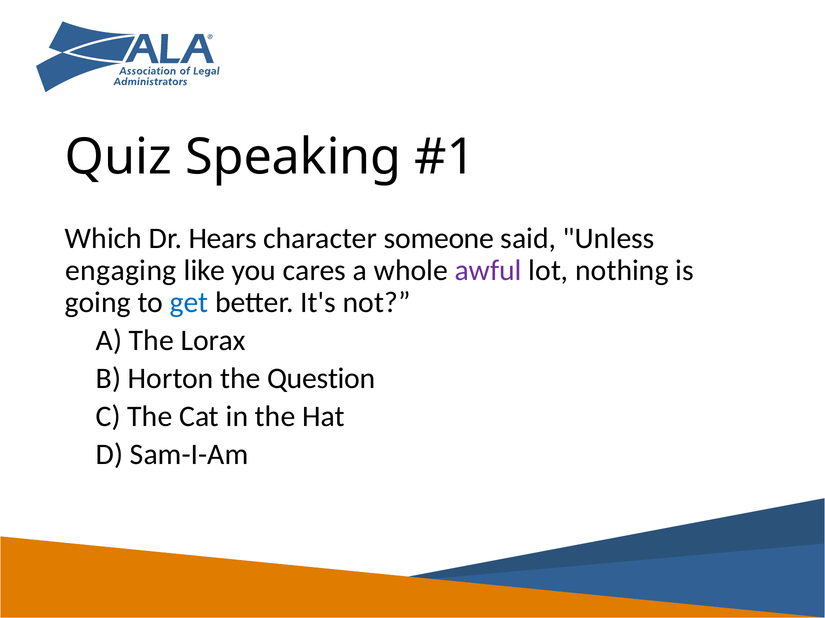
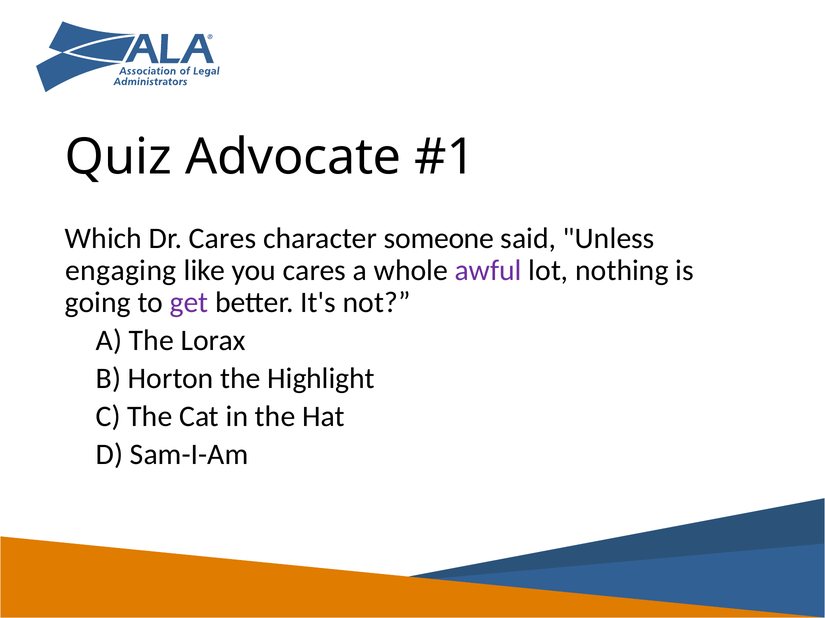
Speaking: Speaking -> Advocate (293, 157)
Dr Hears: Hears -> Cares (223, 239)
get colour: blue -> purple (189, 303)
Question: Question -> Highlight (321, 379)
